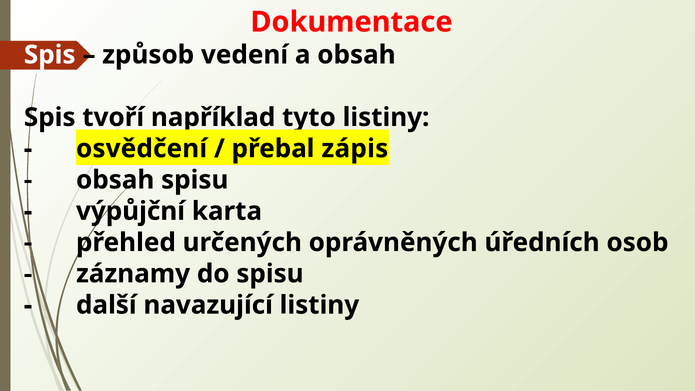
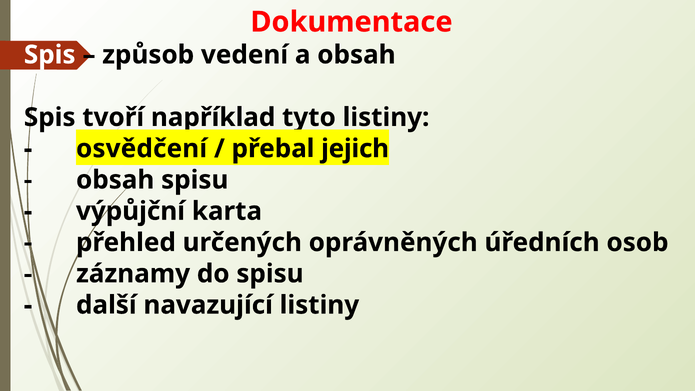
zápis: zápis -> jejich (355, 149)
